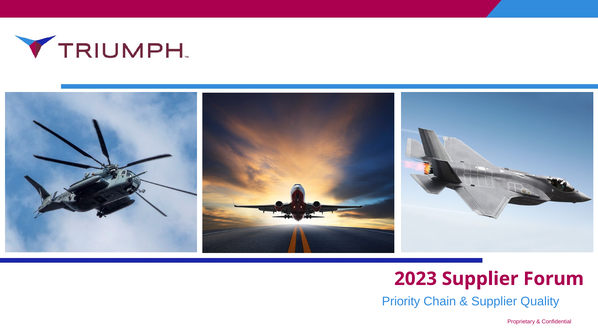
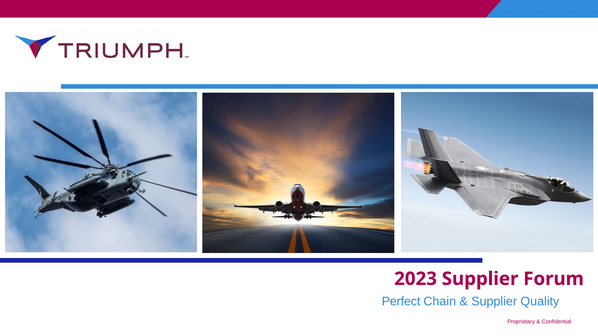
Priority: Priority -> Perfect (401, 302)
